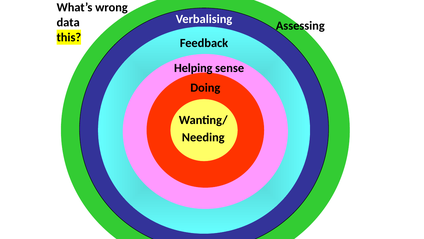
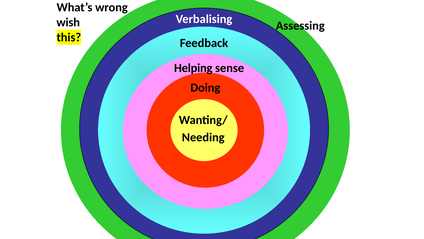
data: data -> wish (68, 22)
